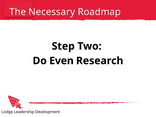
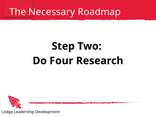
Even: Even -> Four (61, 61)
